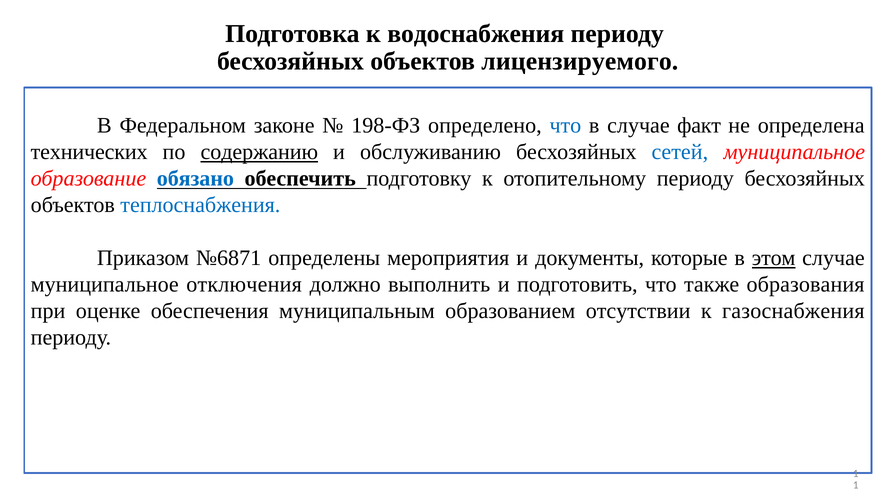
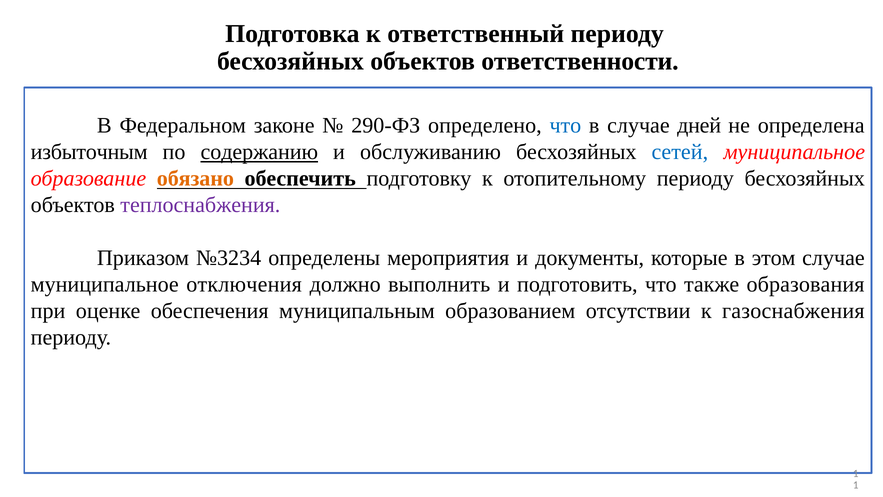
водоснабжения: водоснабжения -> ответственный (476, 34)
лицензируемого: лицензируемого -> ответственности (580, 61)
198-ФЗ: 198-ФЗ -> 290-ФЗ (386, 126)
факт: факт -> дней (699, 126)
технических: технических -> избыточным (89, 152)
обязано colour: blue -> orange (195, 178)
теплоснабжения colour: blue -> purple (200, 205)
№6871: №6871 -> №3234 (229, 258)
этом underline: present -> none (774, 258)
